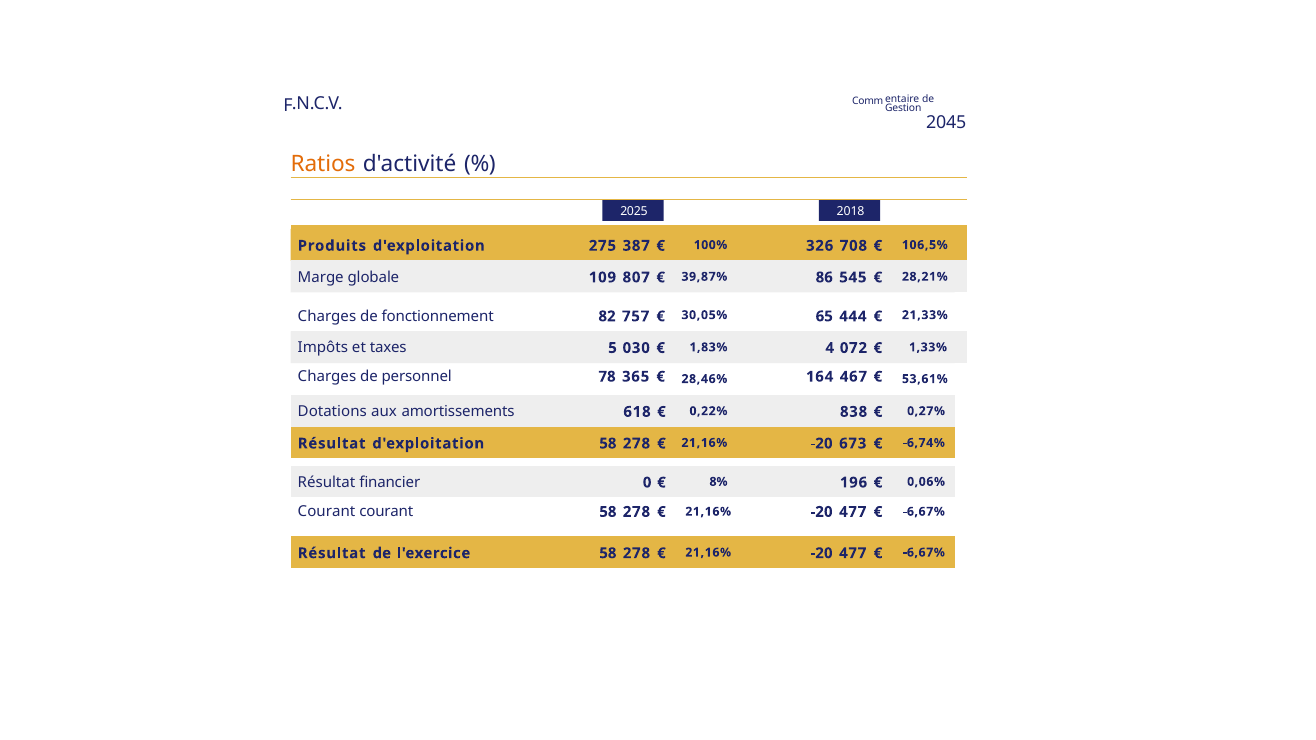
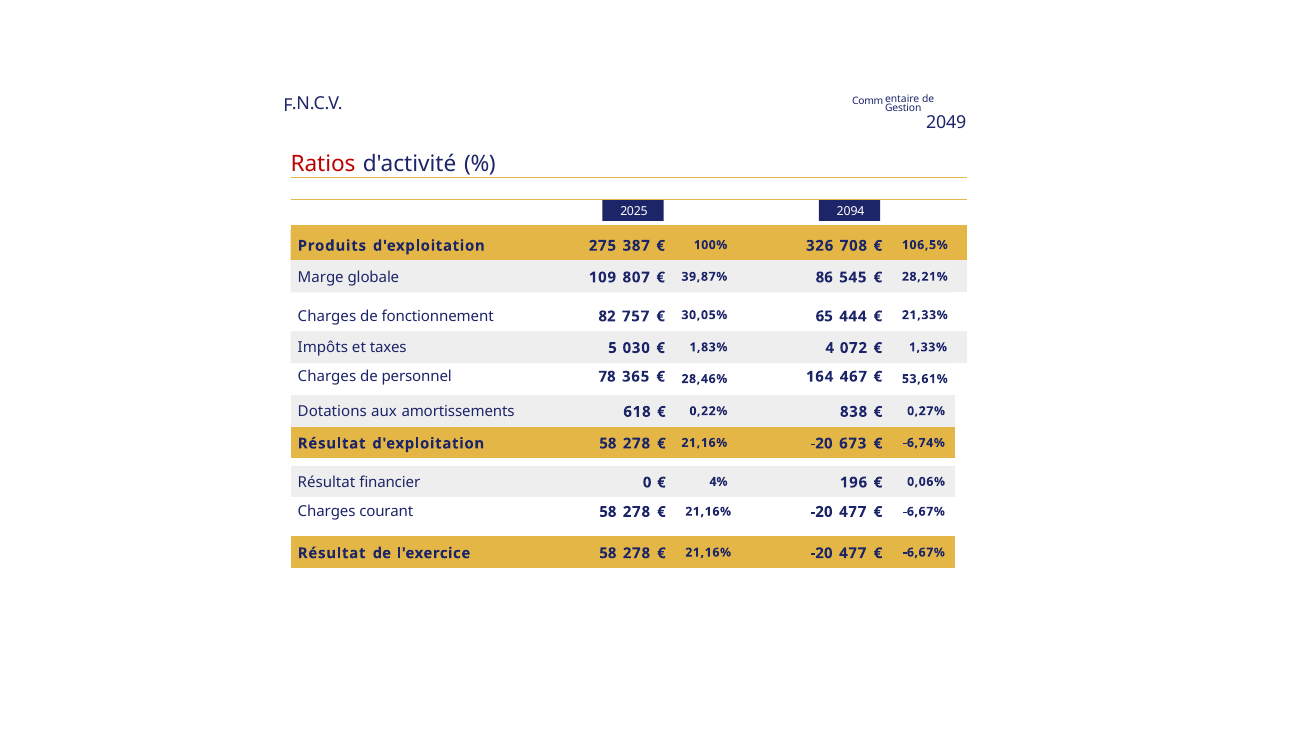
2045: 2045 -> 2049 (946, 123)
Ratios colour: orange -> red (323, 164)
2018: 2018 -> 2094 (851, 211)
8%: 8% -> 4% (719, 482)
Courant: Courant -> Charges (327, 512)
